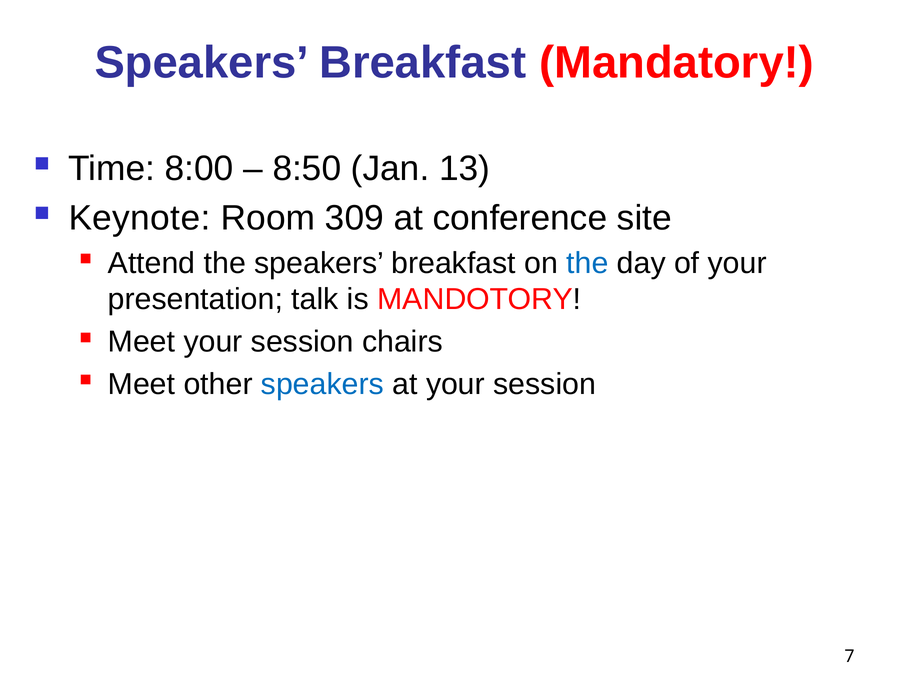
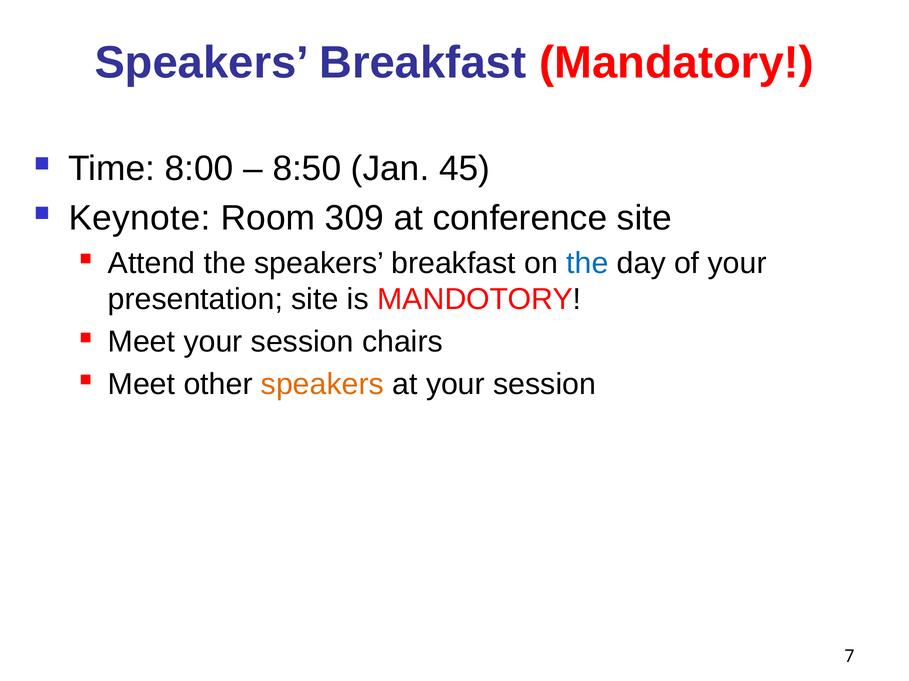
13: 13 -> 45 (465, 169)
presentation talk: talk -> site (315, 300)
speakers colour: blue -> orange (322, 385)
